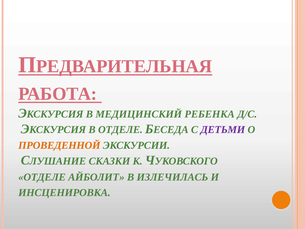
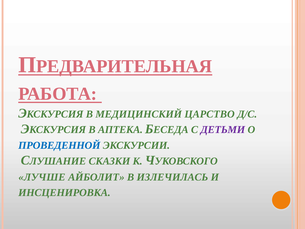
РЕБЕНКА: РЕБЕНКА -> ЦАРСТВО (210, 114)
В ОТДЕЛЕ: ОТДЕЛЕ -> АПТЕКА (120, 130)
ПРОВЕДЕННОЙ colour: orange -> blue (59, 145)
ОТДЕЛЕ: ОТДЕЛЕ -> ЛУЧШЕ (42, 177)
